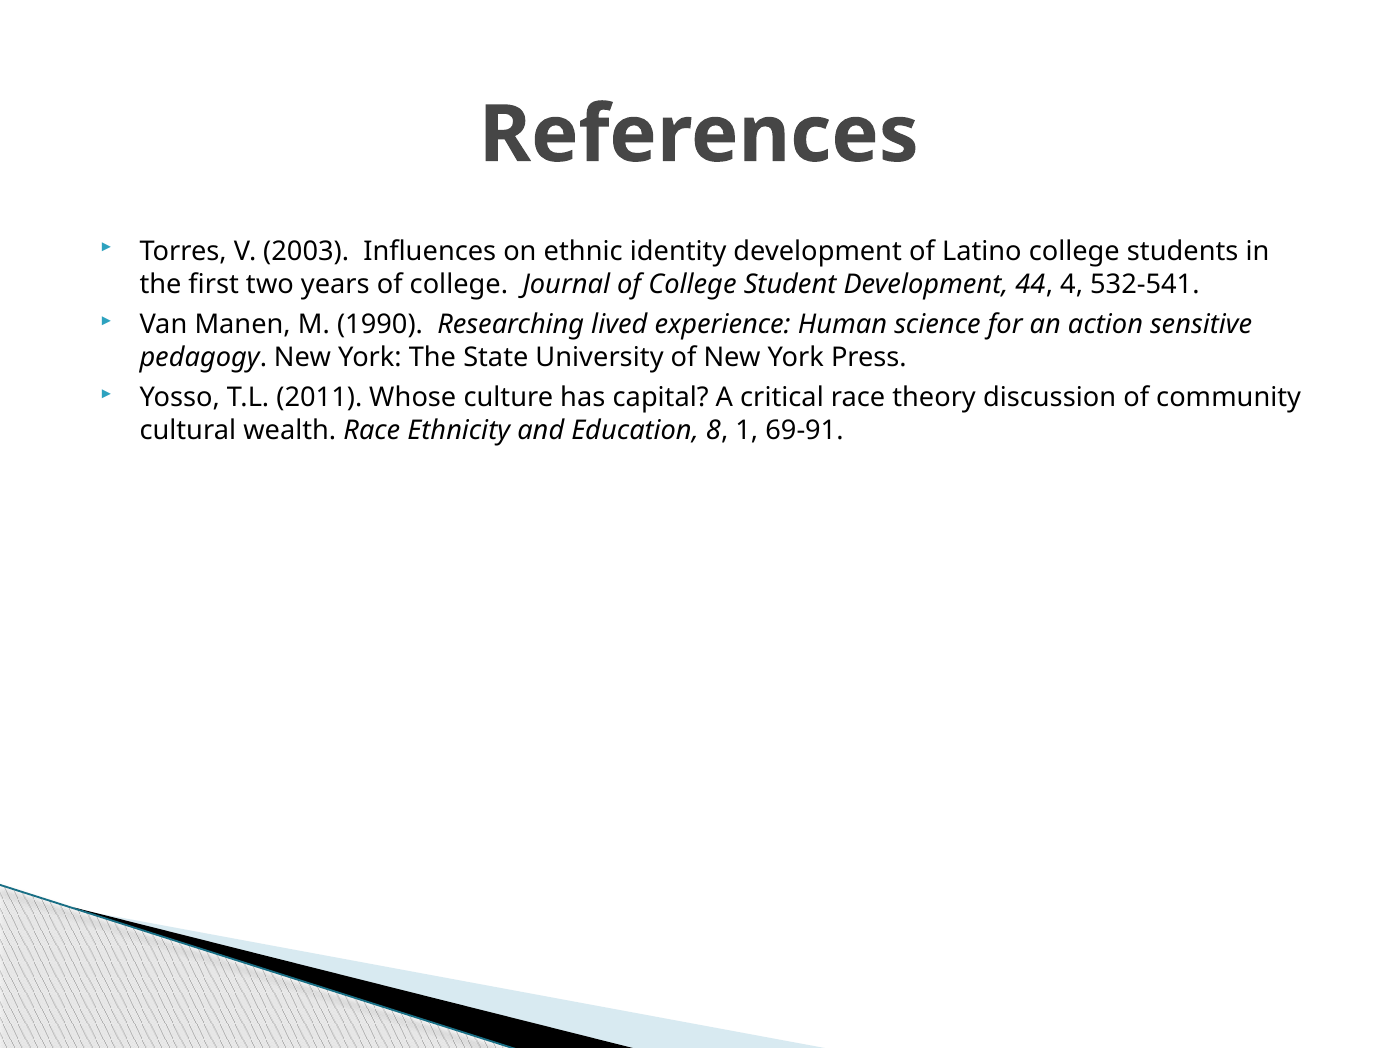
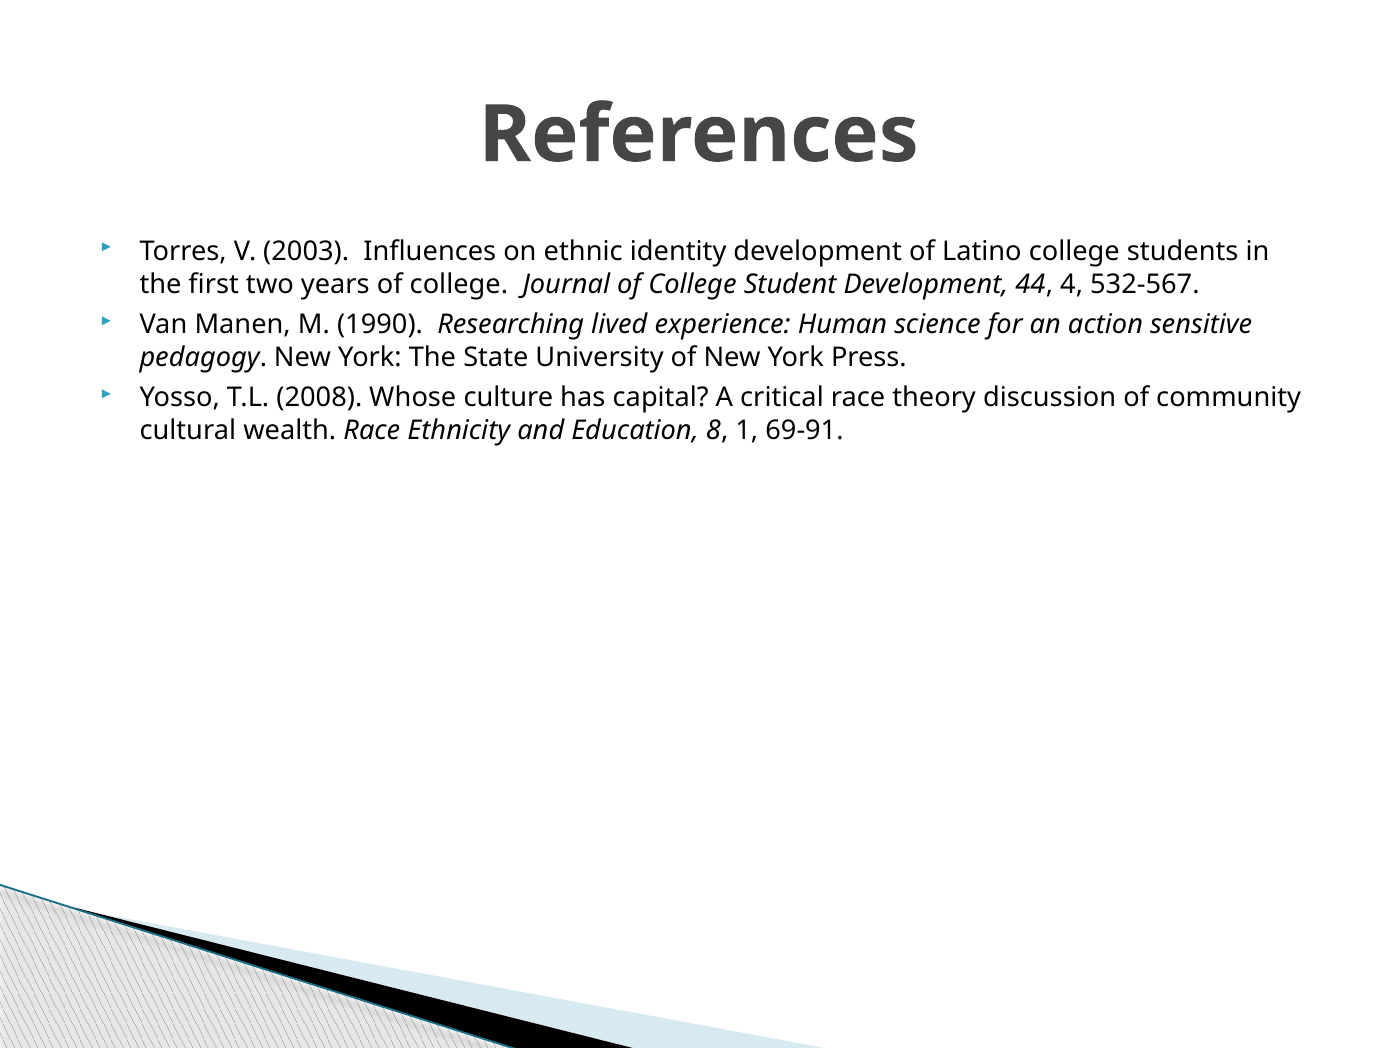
532-541: 532-541 -> 532-567 (1145, 284)
2011: 2011 -> 2008 (319, 398)
